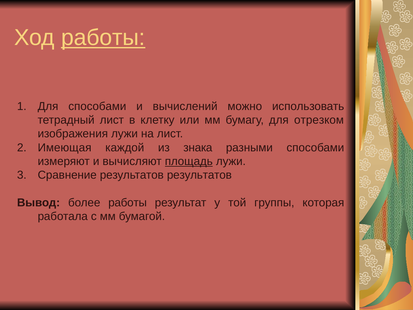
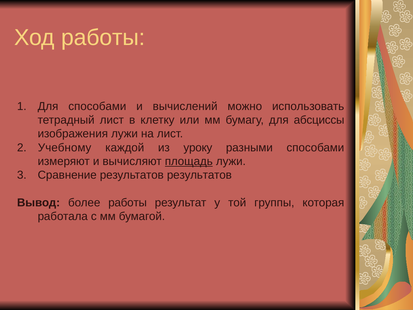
работы underline: present -> none (103, 38)
отрезком: отрезком -> абсциссы (319, 120)
Имеющая: Имеющая -> Учебному (65, 147)
знака: знака -> уроку (198, 147)
